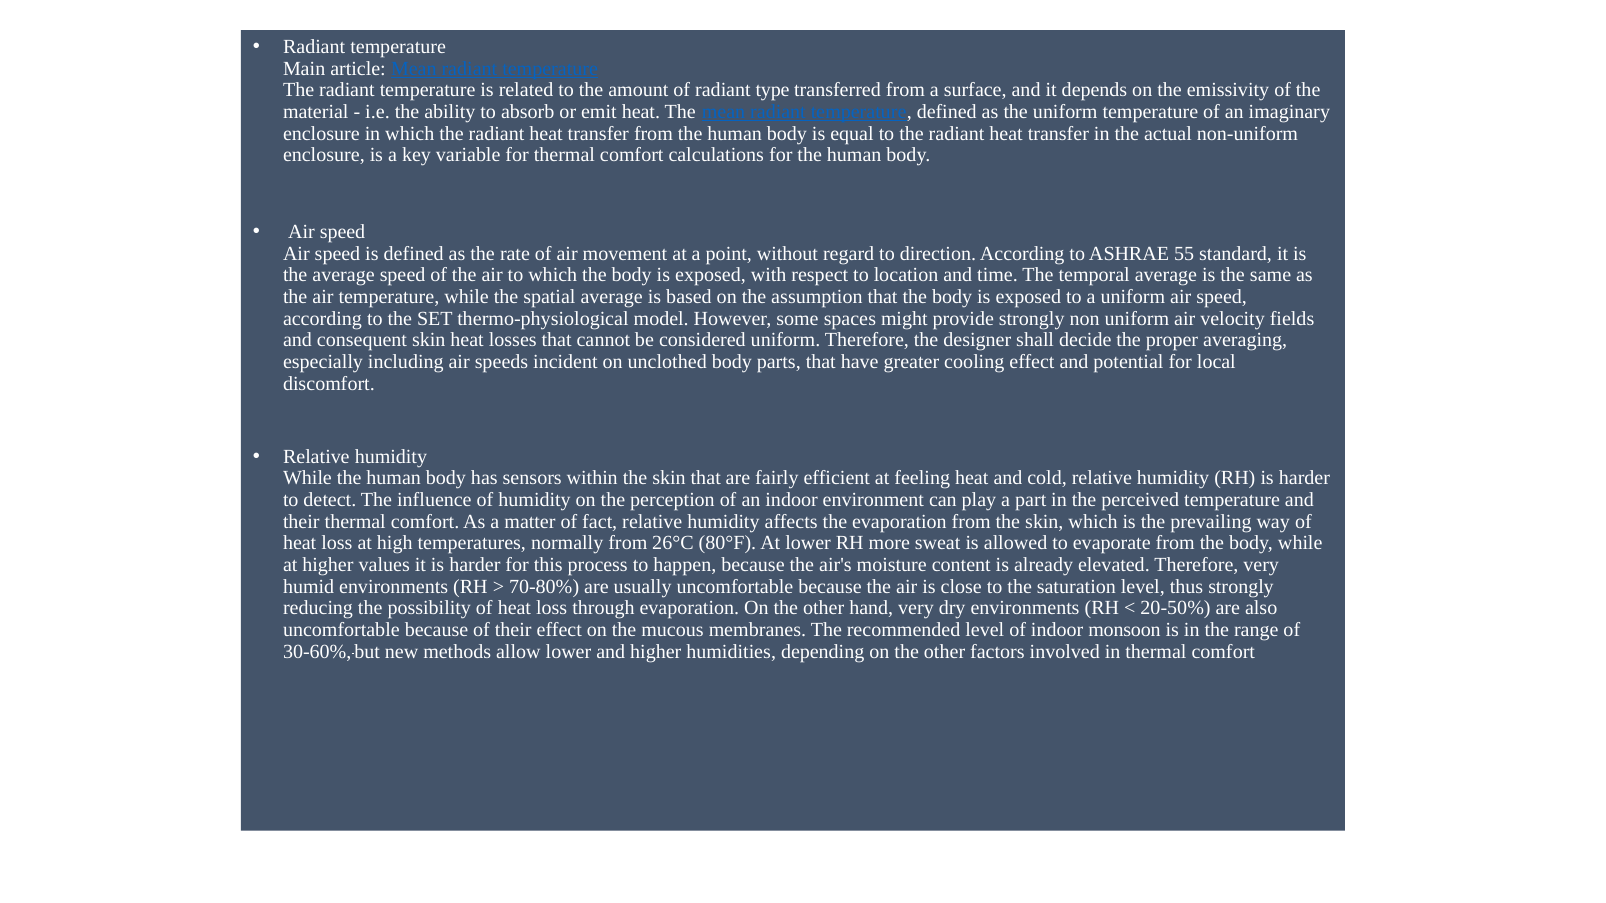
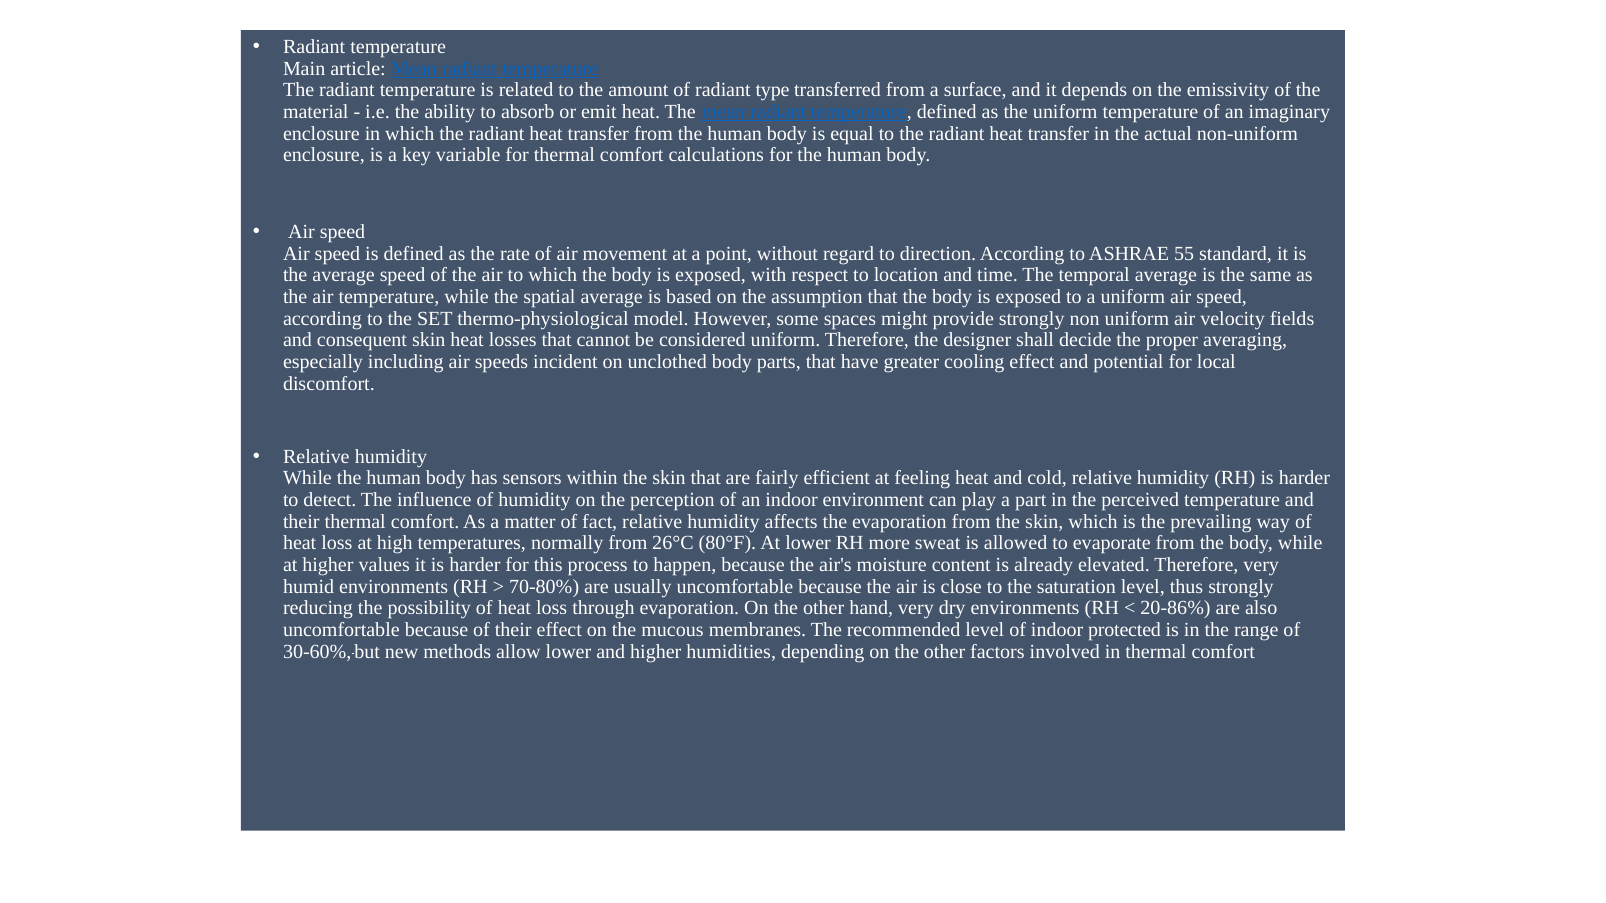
20-50%: 20-50% -> 20-86% (1176, 609)
monsoon: monsoon -> protected (1125, 630)
